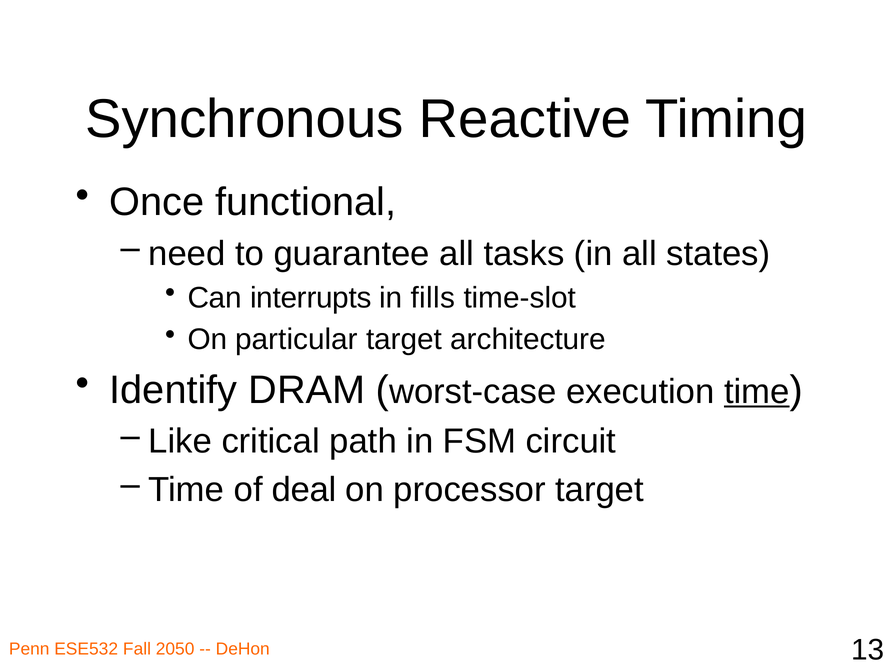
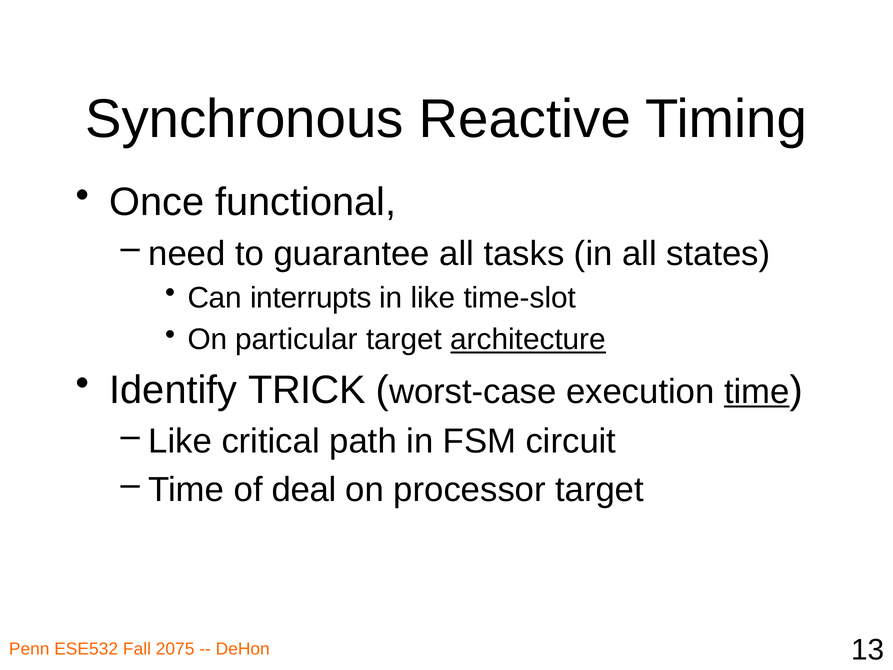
in fills: fills -> like (433, 298)
architecture underline: none -> present (528, 339)
DRAM: DRAM -> TRICK (307, 390)
2050: 2050 -> 2075 (175, 649)
